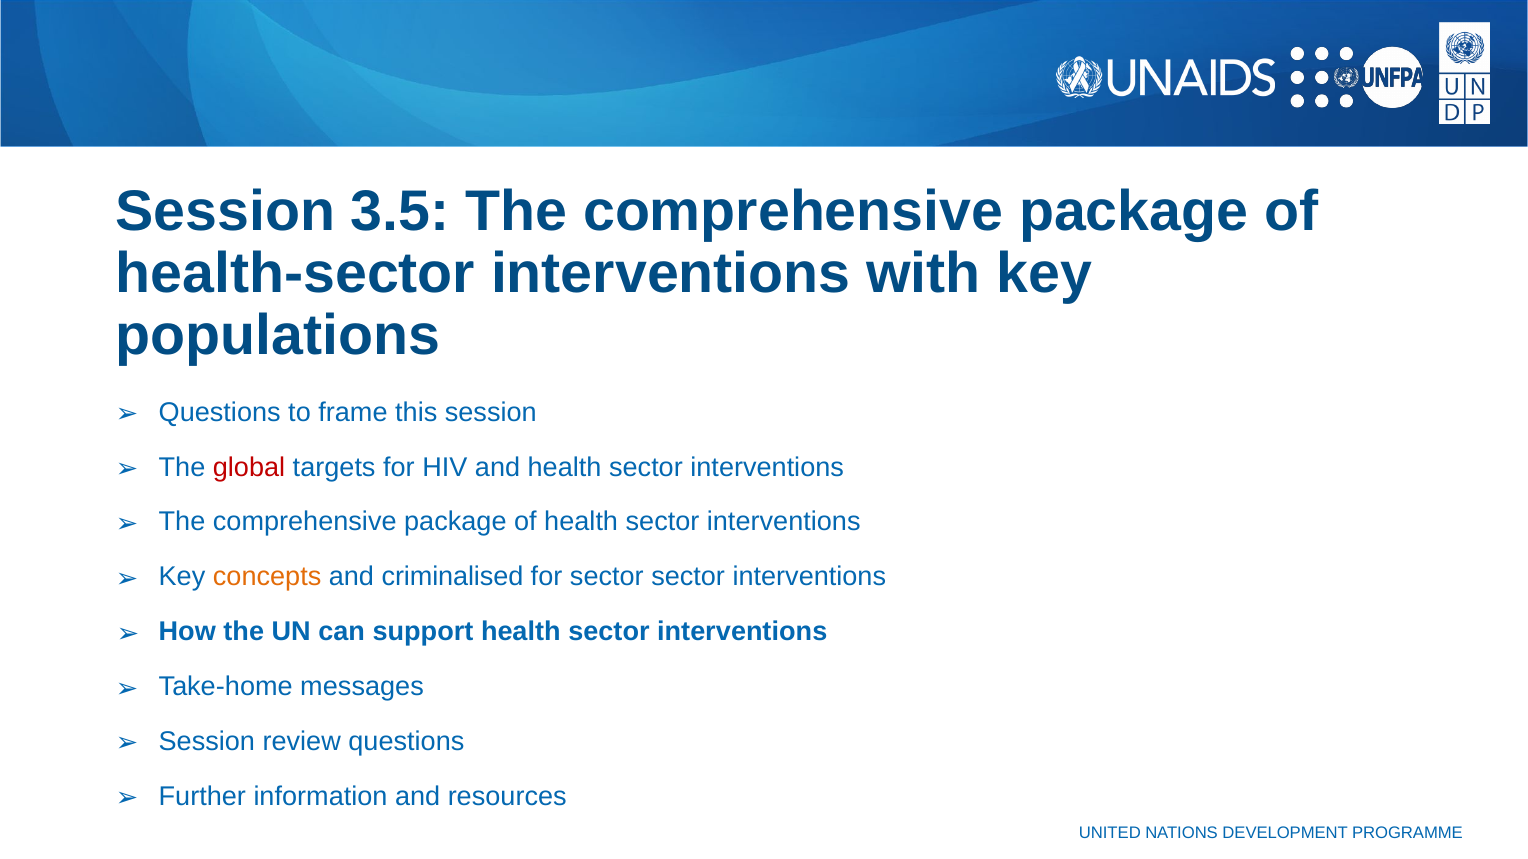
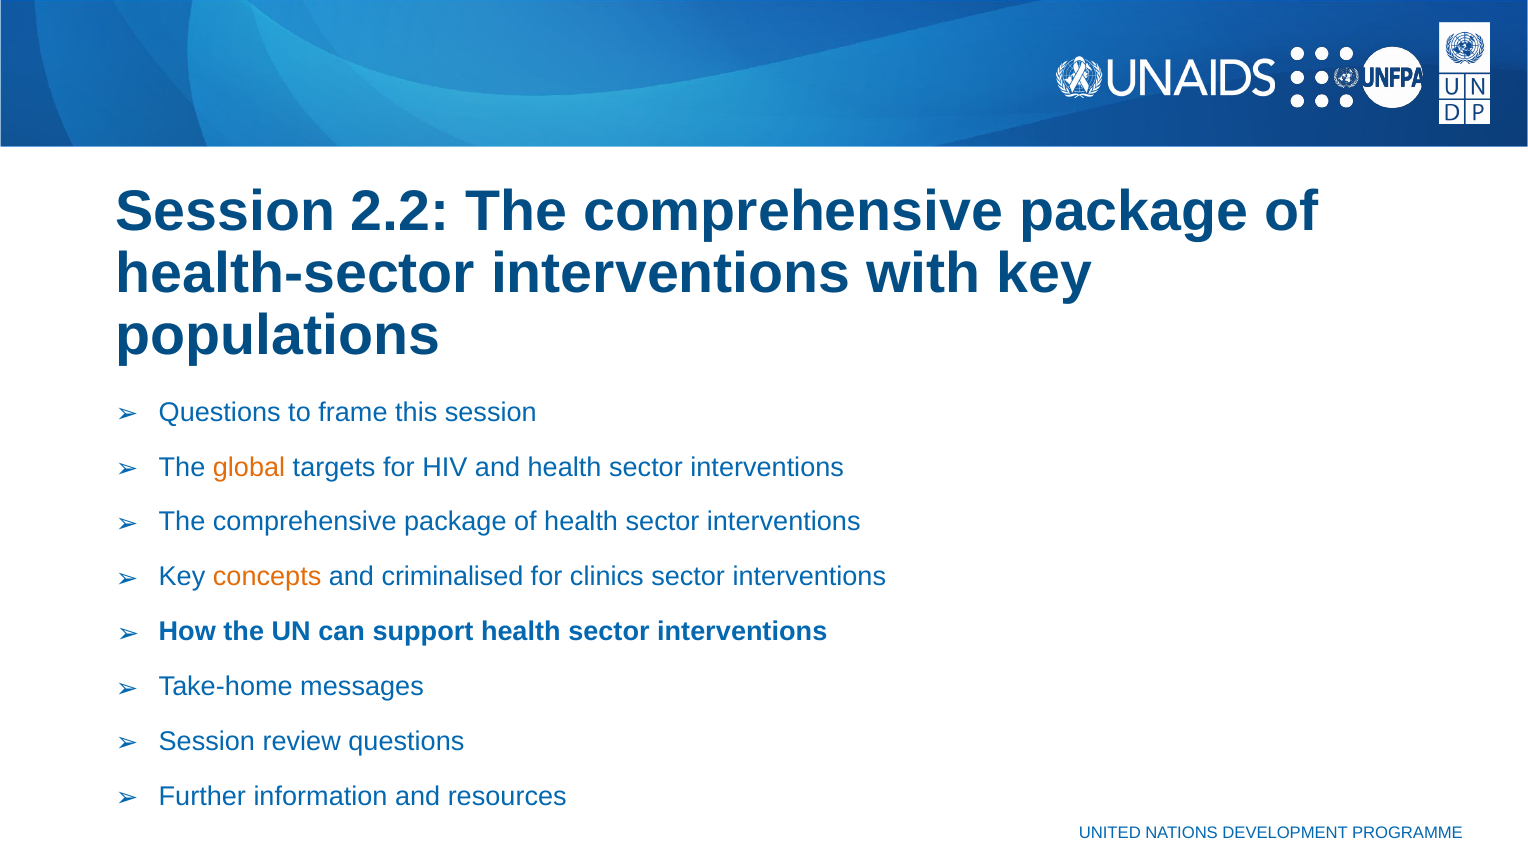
3.5: 3.5 -> 2.2 (400, 212)
global colour: red -> orange (249, 467)
for sector: sector -> clinics (607, 577)
